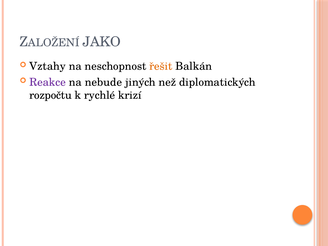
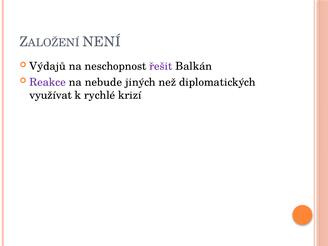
JAKO: JAKO -> NENÍ (102, 42)
Vztahy: Vztahy -> Výdajů (48, 66)
řešit colour: orange -> purple (161, 66)
rozpočtu: rozpočtu -> využívat (51, 95)
